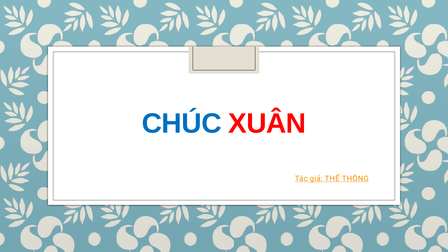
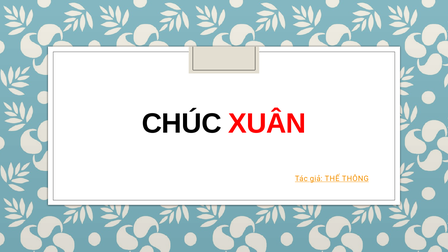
CHÚC colour: blue -> black (182, 124)
